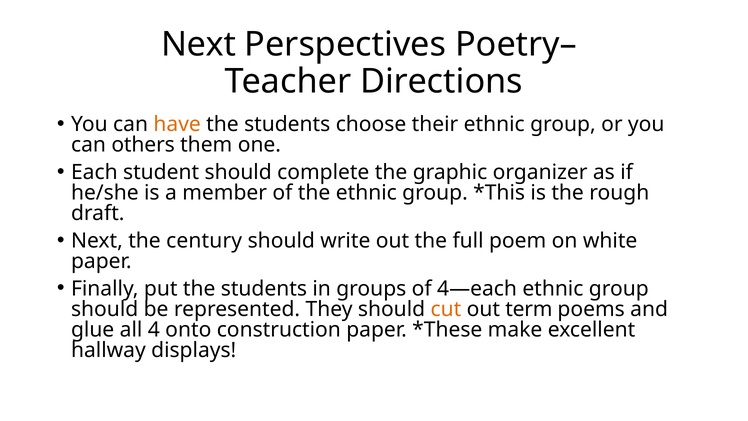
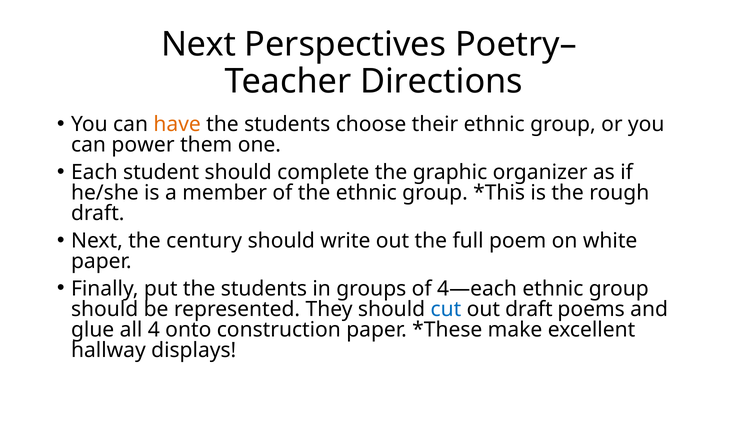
others: others -> power (143, 145)
cut colour: orange -> blue (446, 309)
out term: term -> draft (529, 309)
